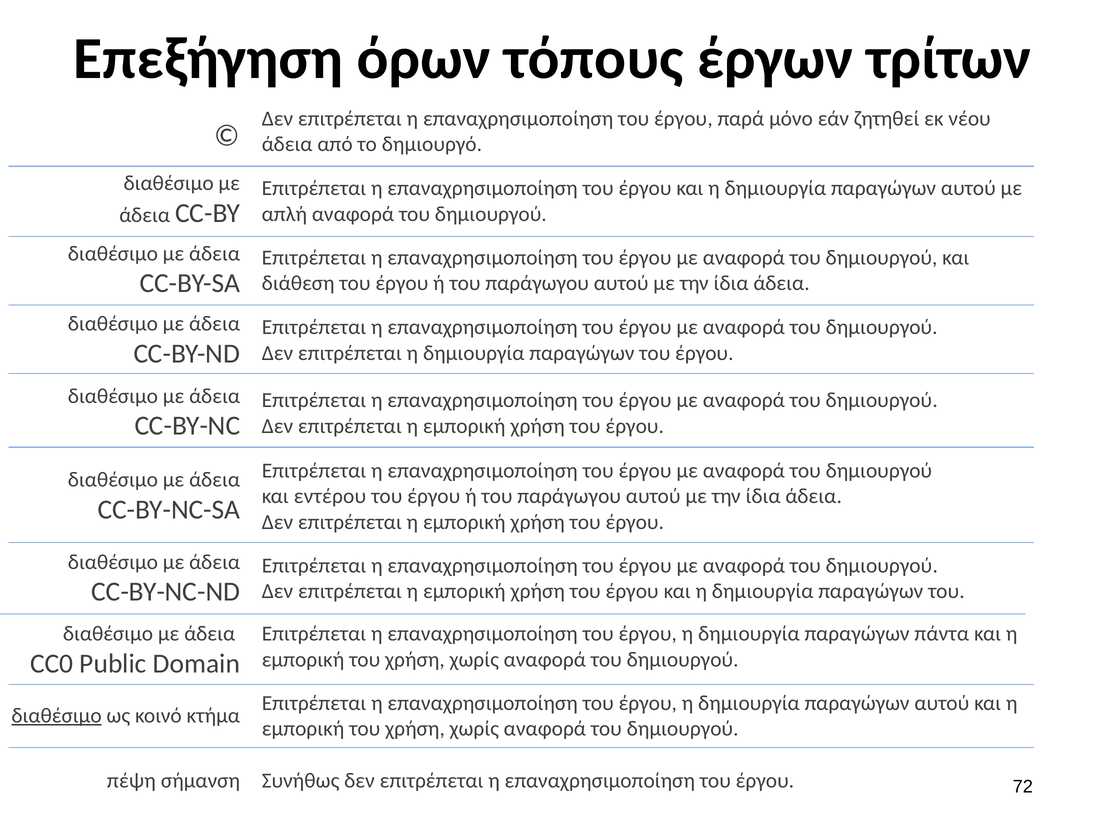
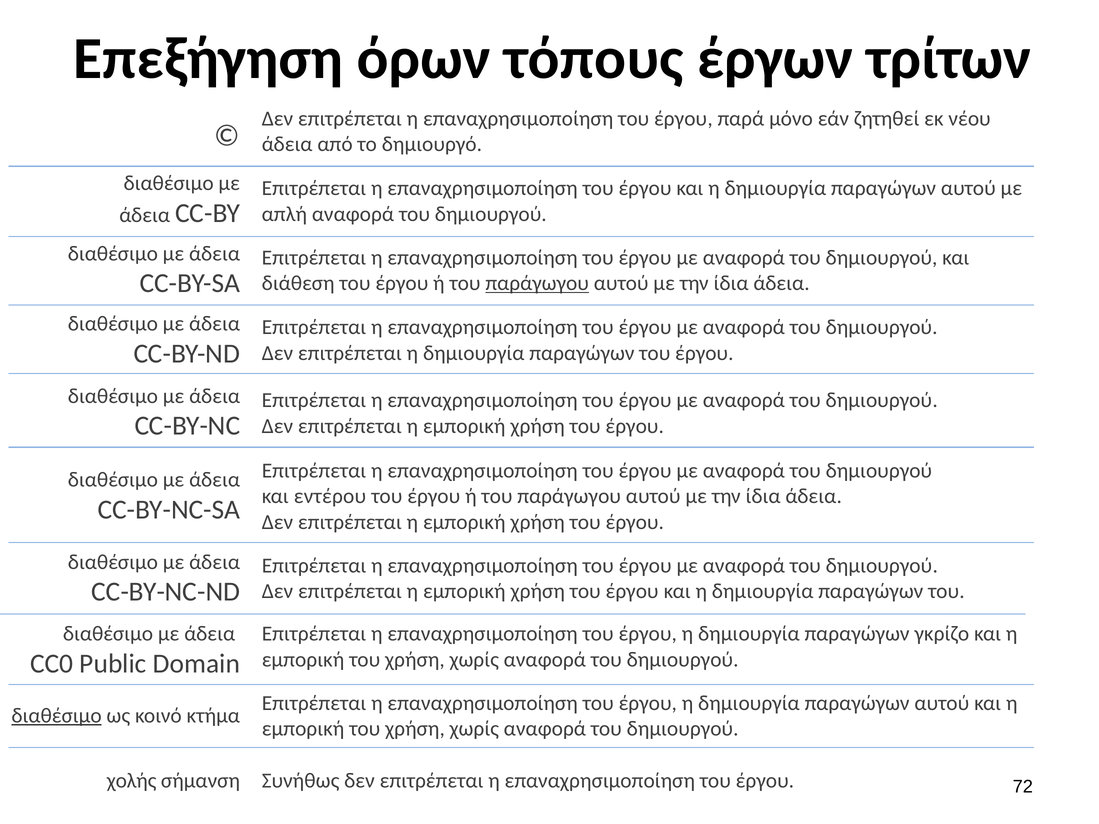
παράγωγου underline: none -> present (537, 283)
πάντα: πάντα -> γκρίζο (942, 634)
πέψη: πέψη -> χολής (132, 781)
